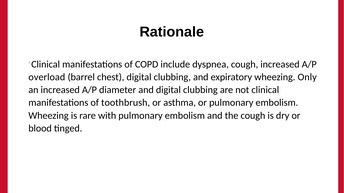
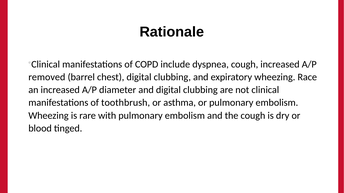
overload: overload -> removed (47, 77)
Only: Only -> Race (307, 77)
